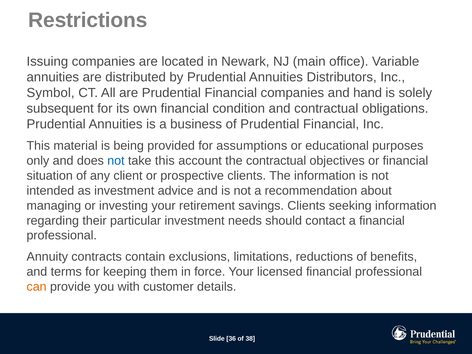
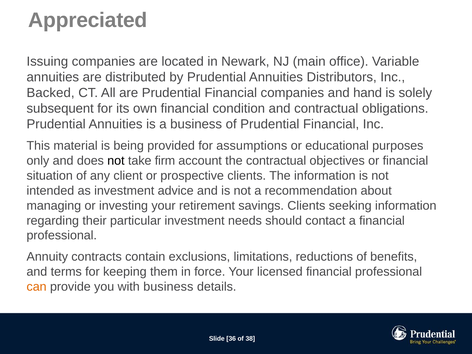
Restrictions: Restrictions -> Appreciated (88, 20)
Symbol: Symbol -> Backed (51, 93)
not colour: blue -> black (116, 161)
take this: this -> firm (165, 161)
with customer: customer -> business (168, 287)
